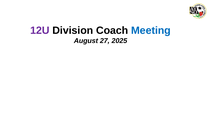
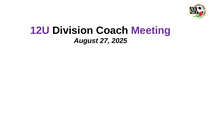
Meeting colour: blue -> purple (151, 30)
